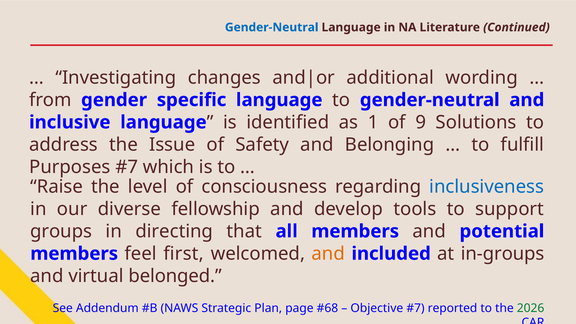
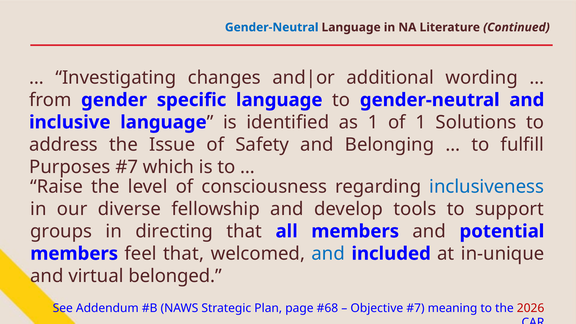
of 9: 9 -> 1 (421, 122)
feel first: first -> that (184, 254)
and colour: orange -> blue (328, 254)
in-groups: in-groups -> in-unique (503, 254)
reported: reported -> meaning (453, 308)
2026 colour: green -> red (531, 308)
